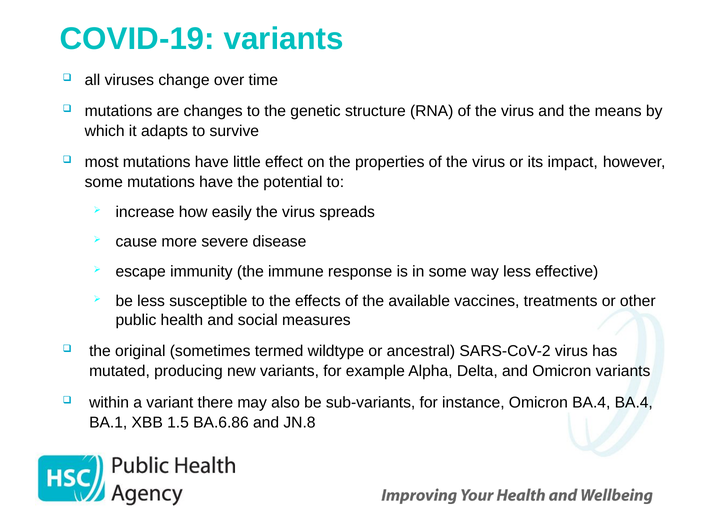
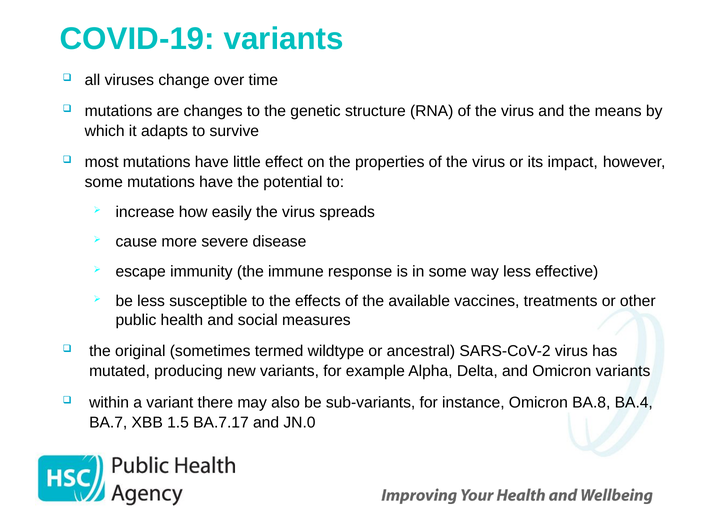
Omicron BA.4: BA.4 -> BA.8 (591, 402)
BA.1: BA.1 -> BA.7 (108, 422)
BA.6.86: BA.6.86 -> BA.7.17 (221, 422)
JN.8: JN.8 -> JN.0 (299, 422)
